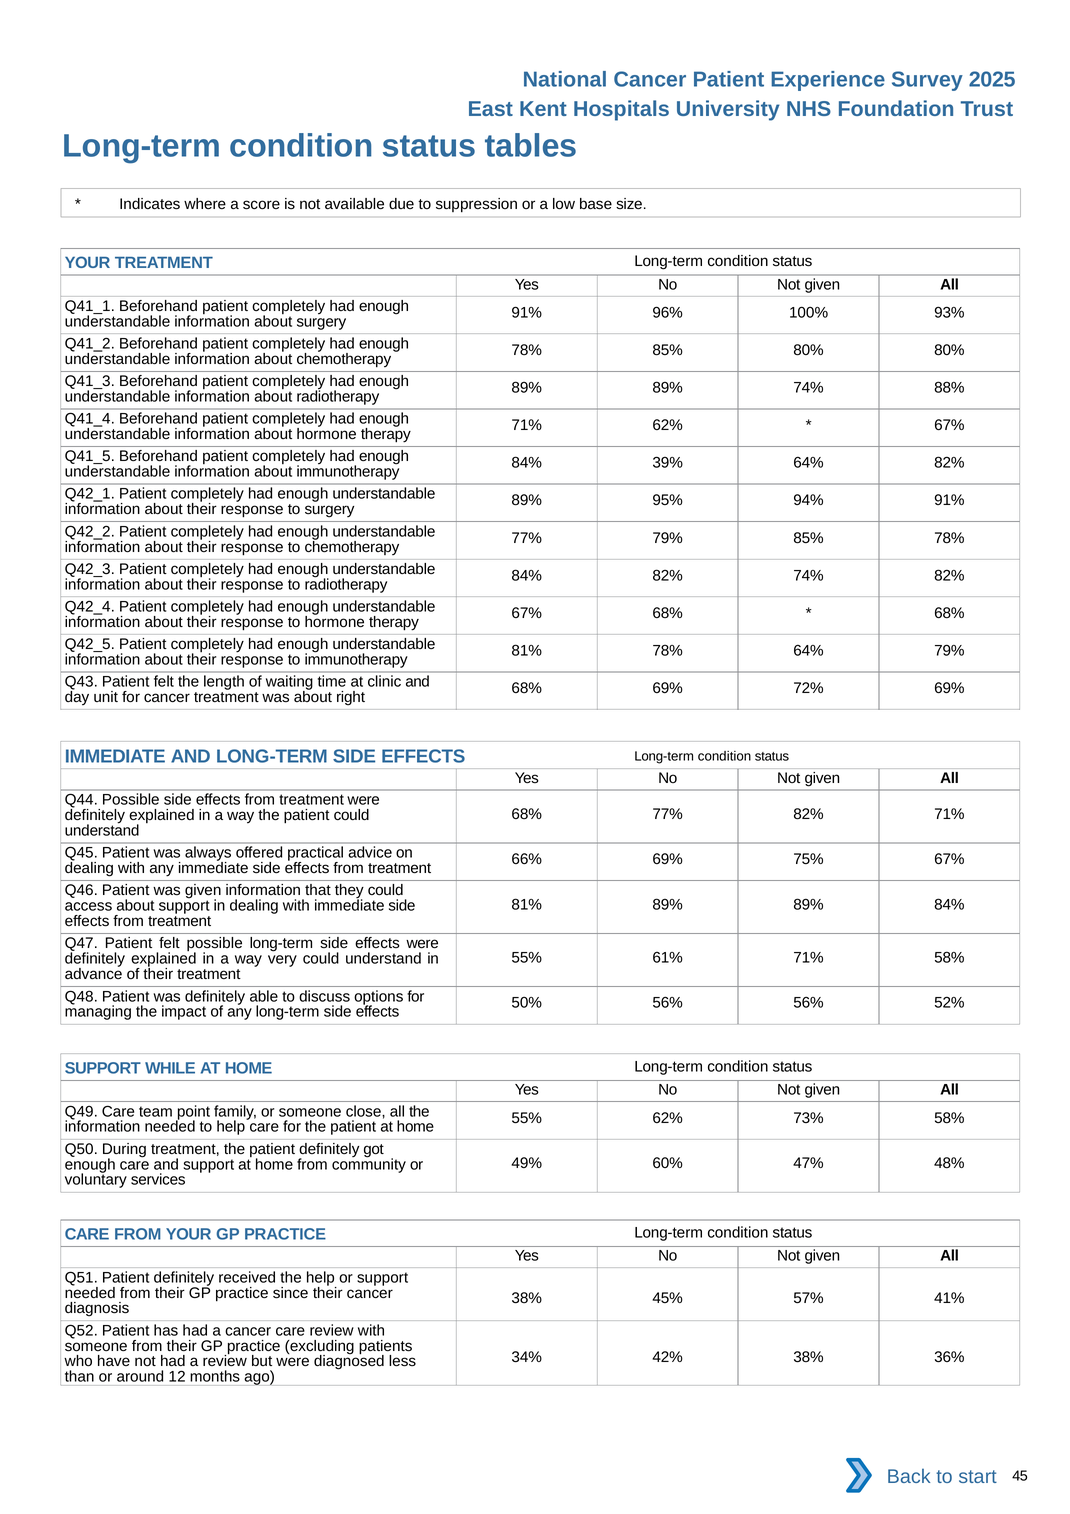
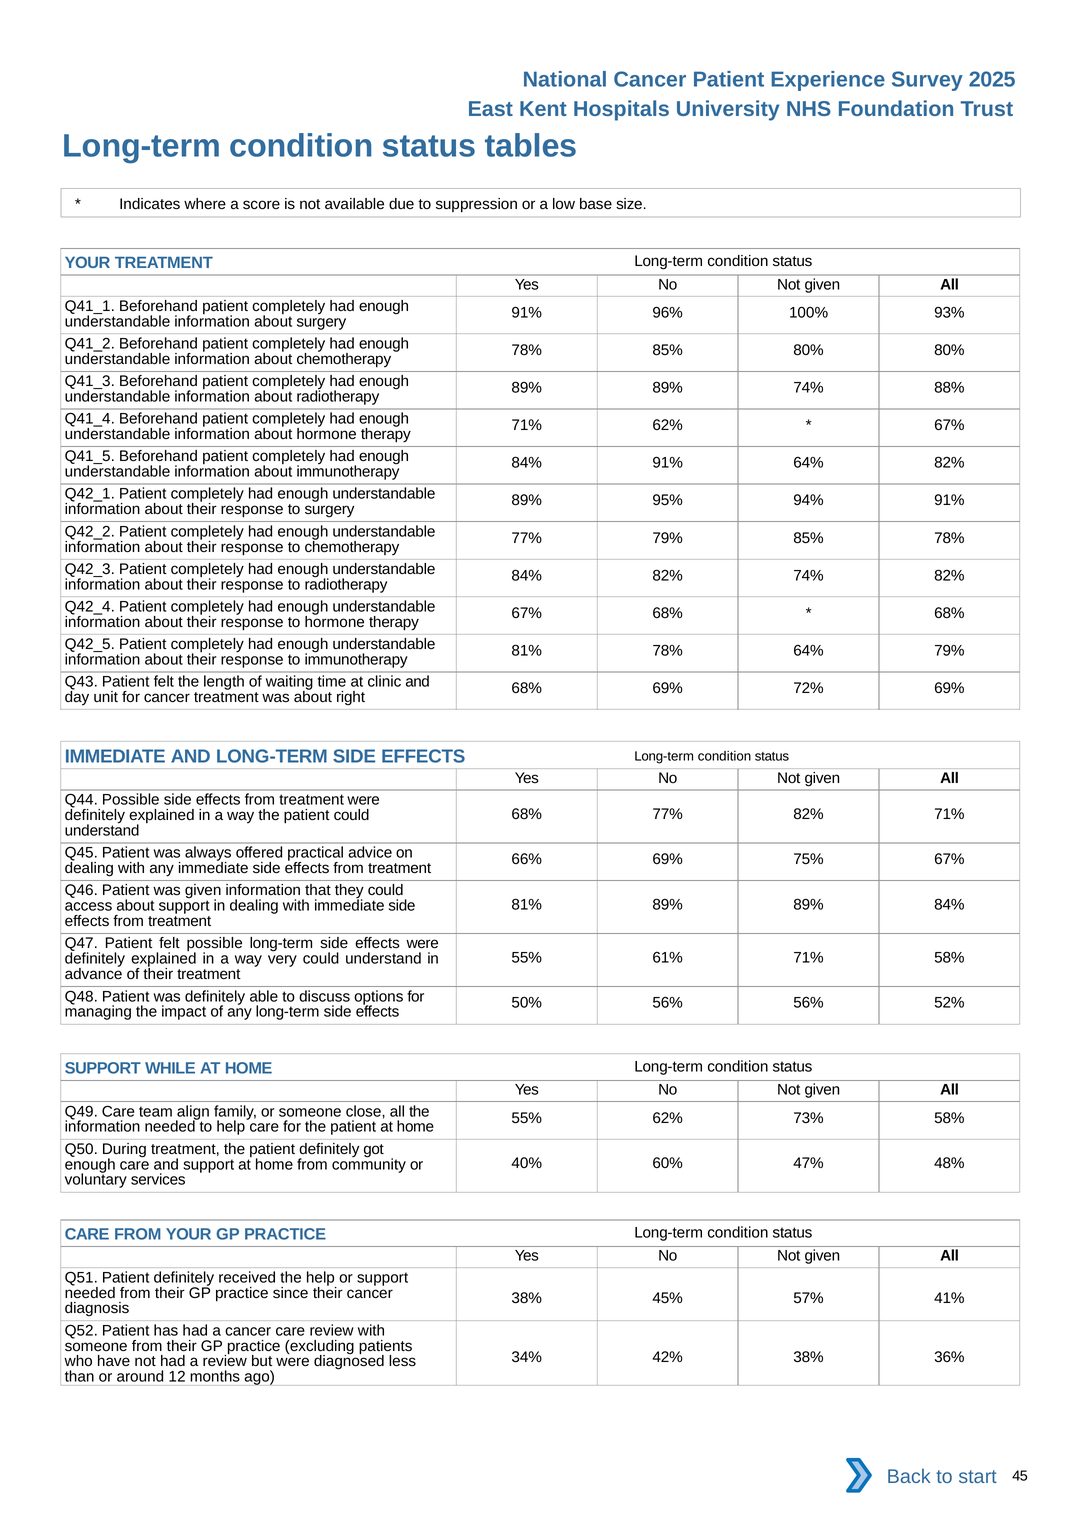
84% 39%: 39% -> 91% (668, 463)
point: point -> align (193, 1112)
49%: 49% -> 40% (527, 1163)
